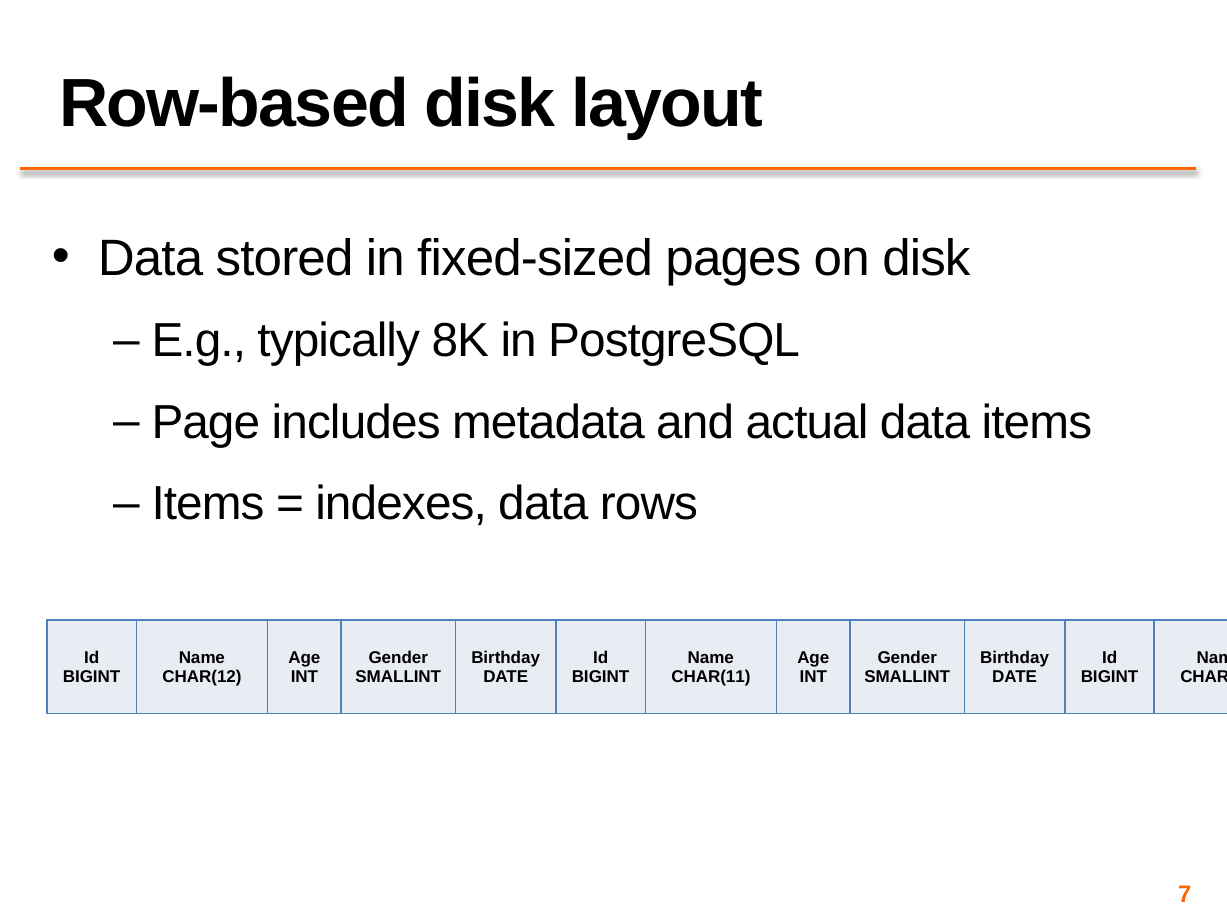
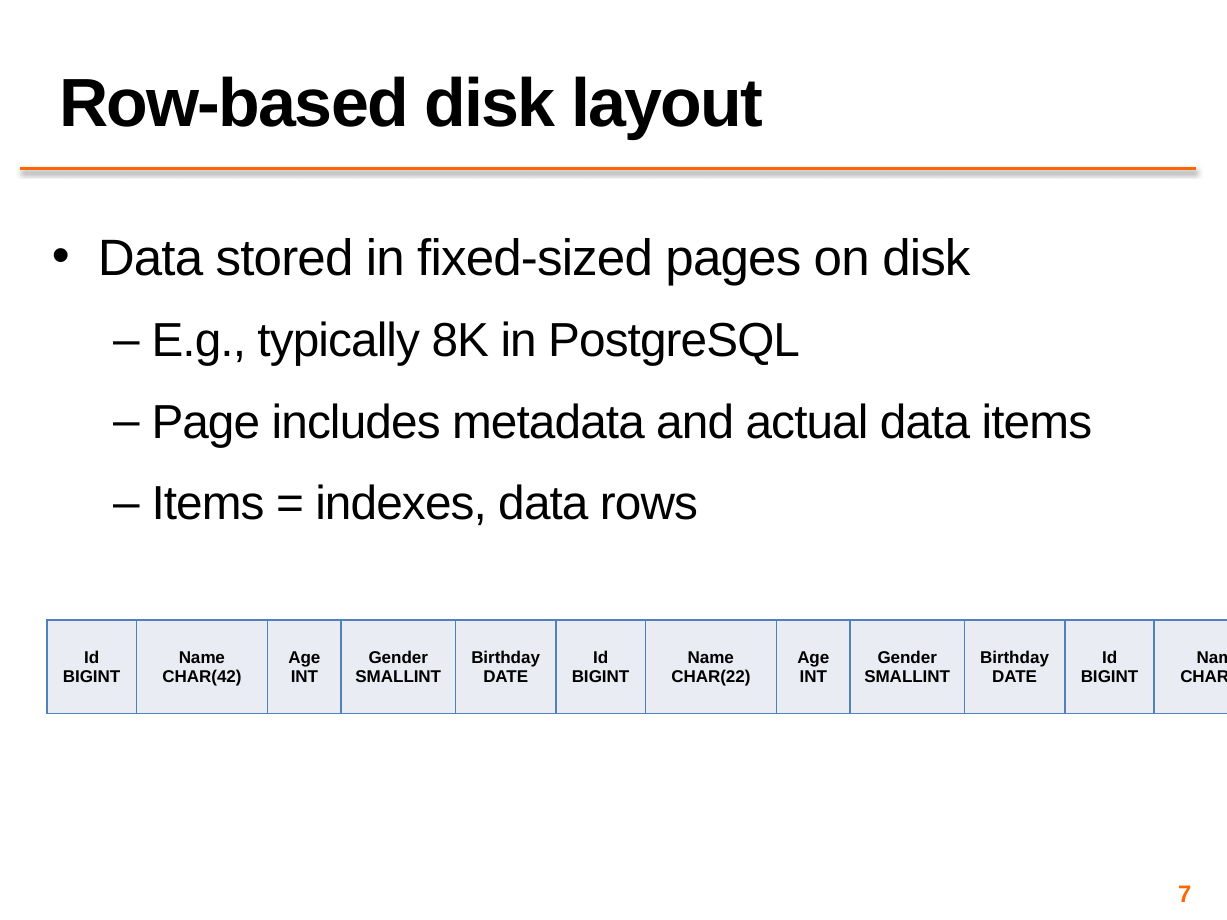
CHAR(12: CHAR(12 -> CHAR(42 (202, 677)
CHAR(11: CHAR(11 -> CHAR(22 (711, 677)
